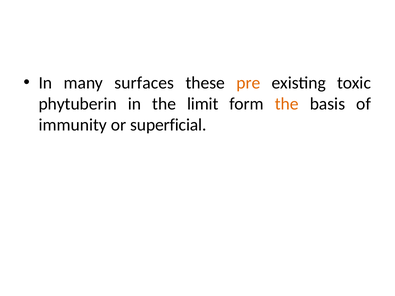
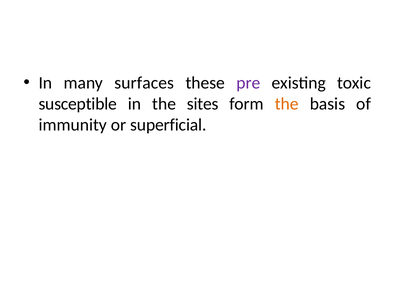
pre colour: orange -> purple (248, 83)
phytuberin: phytuberin -> susceptible (78, 104)
limit: limit -> sites (203, 104)
